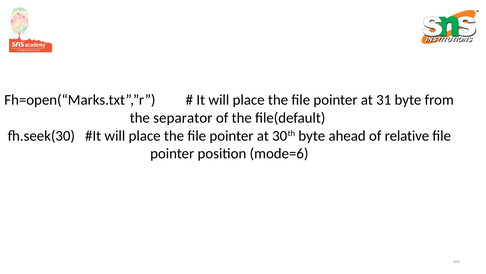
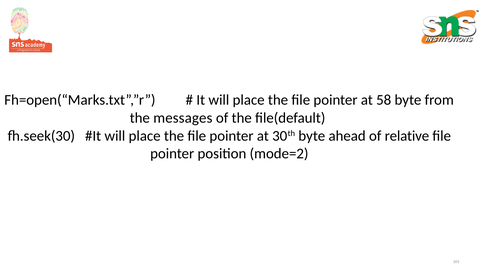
31: 31 -> 58 (384, 100)
separator: separator -> messages (183, 118)
mode=6: mode=6 -> mode=2 (279, 153)
